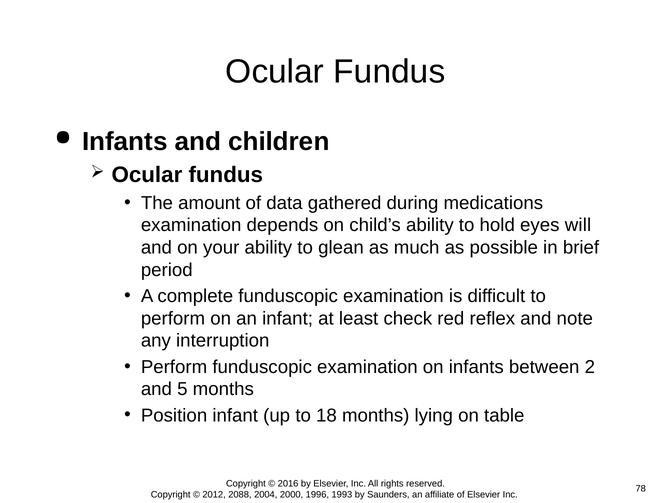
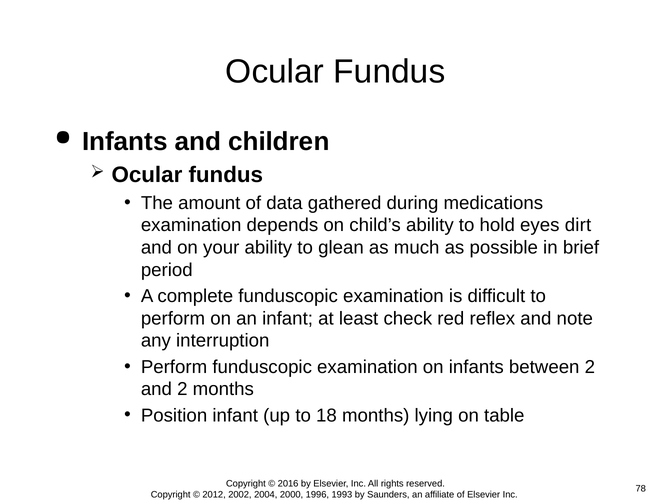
will: will -> dirt (578, 225)
and 5: 5 -> 2 (182, 389)
2088: 2088 -> 2002 (240, 495)
